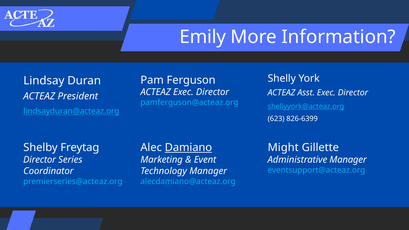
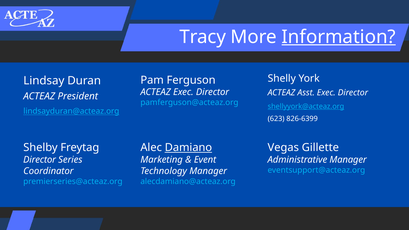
Emily: Emily -> Tracy (203, 37)
Information underline: none -> present (339, 37)
Might: Might -> Vegas (283, 148)
